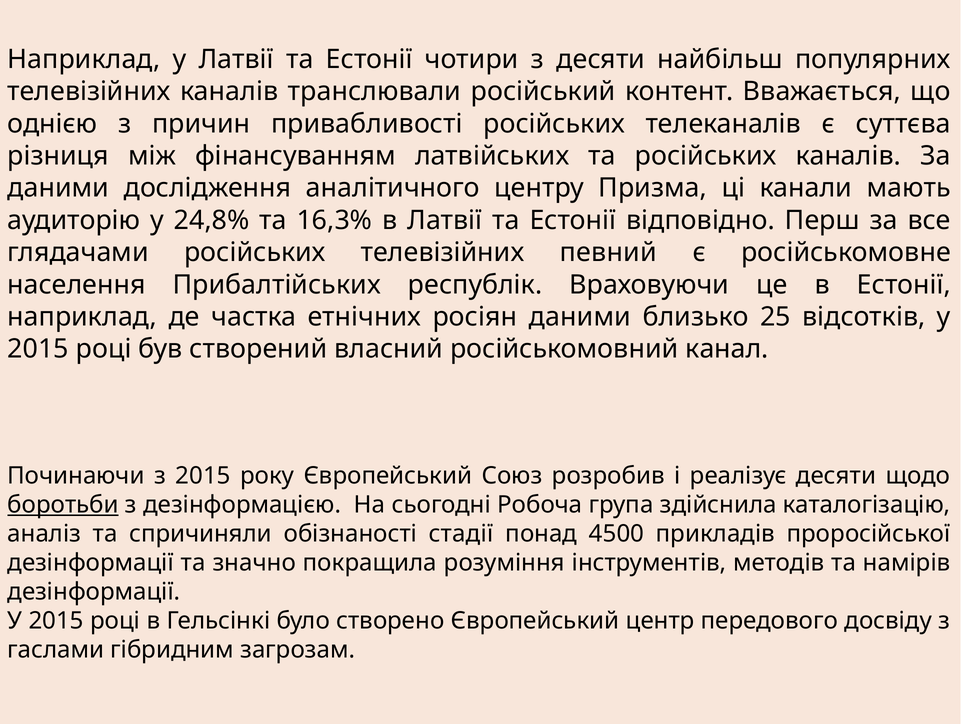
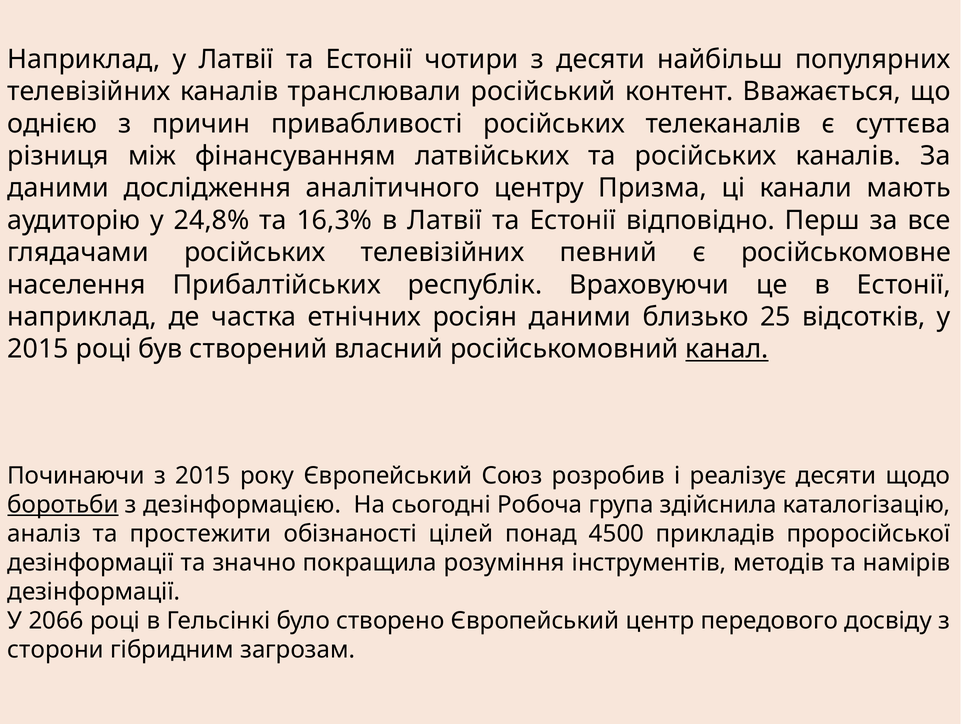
канал underline: none -> present (727, 349)
спричиняли: спричиняли -> простежити (200, 534)
стадії: стадії -> цілей (461, 534)
2015: 2015 -> 2066 (56, 621)
гаслами: гаслами -> сторони (56, 650)
